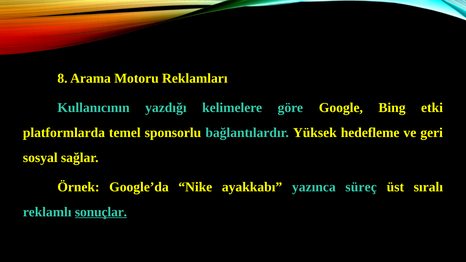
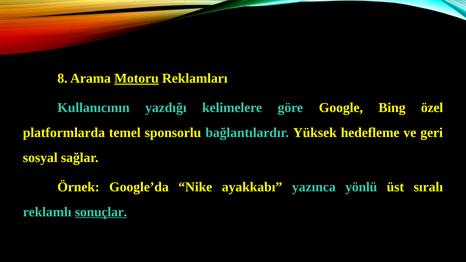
Motoru underline: none -> present (136, 78)
etki: etki -> özel (432, 108)
süreç: süreç -> yönlü (361, 187)
